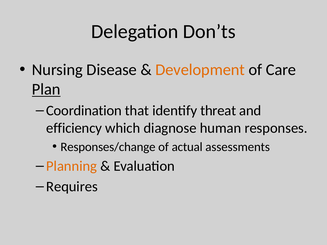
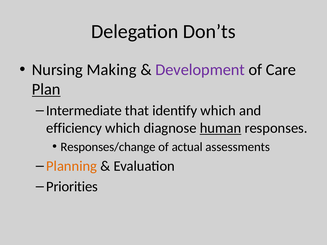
Disease: Disease -> Making (112, 70)
Development colour: orange -> purple (200, 70)
Coordination: Coordination -> Intermediate (84, 111)
identify threat: threat -> which (218, 111)
human underline: none -> present (221, 128)
Requires: Requires -> Priorities (72, 187)
